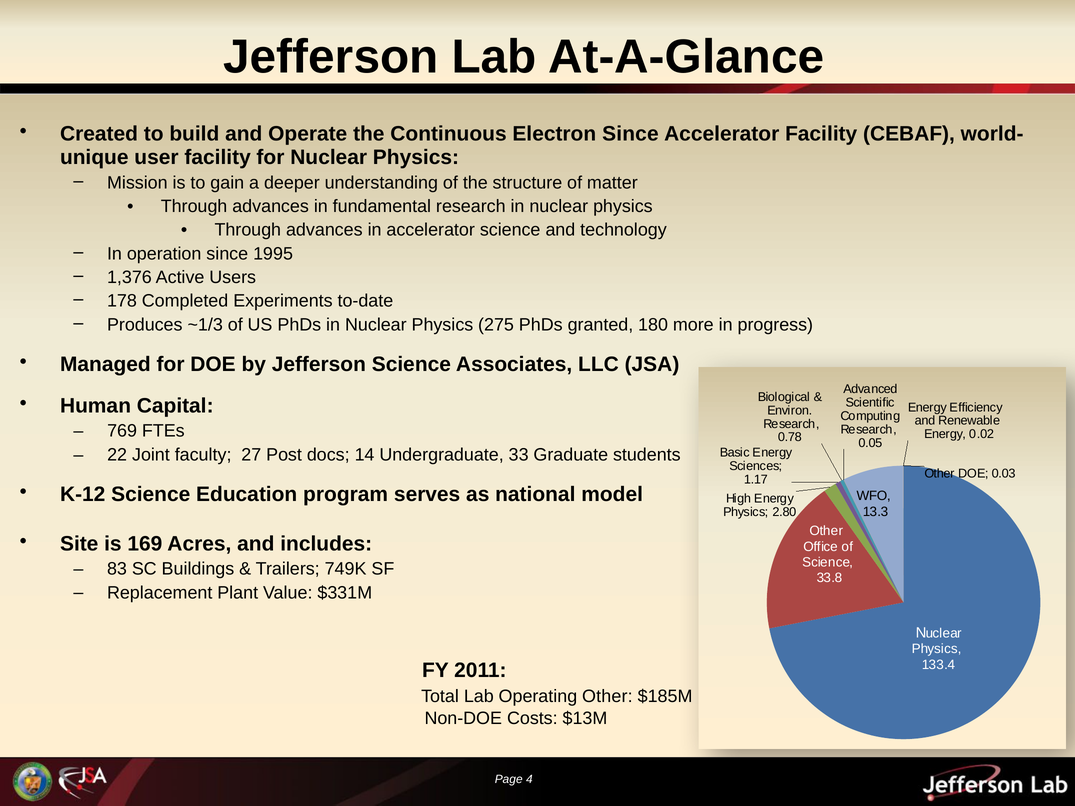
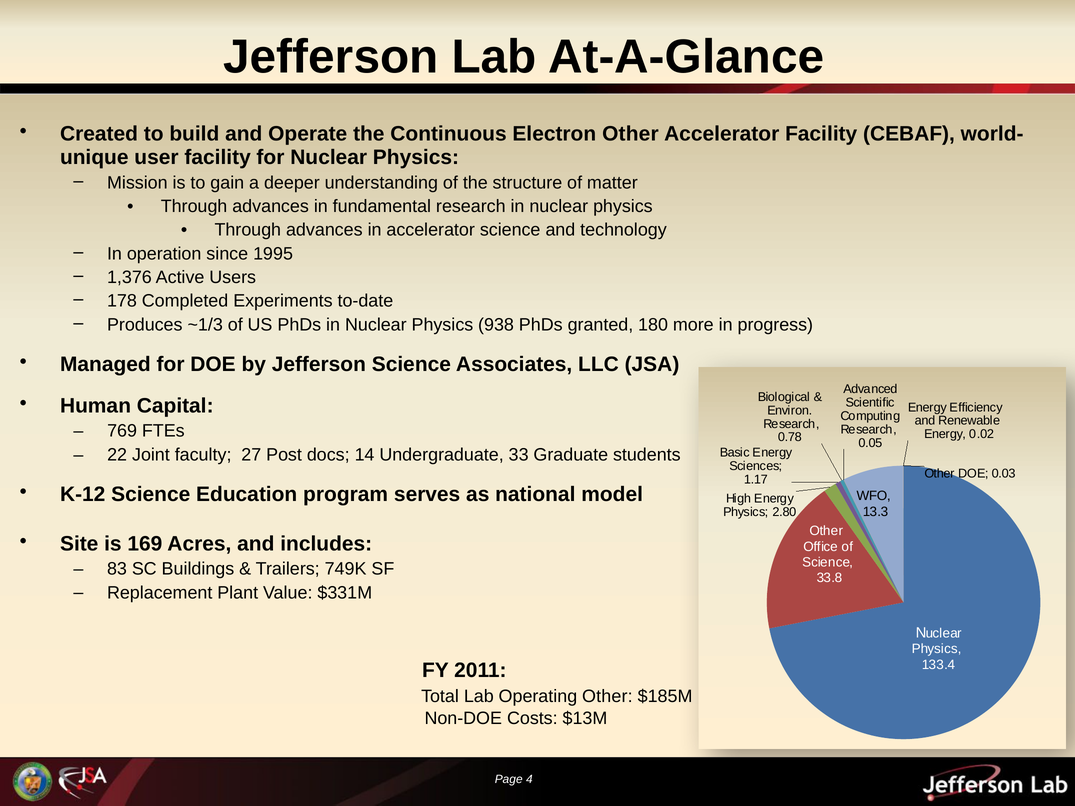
Electron Since: Since -> Other (630, 134)
275: 275 -> 938 (496, 325)
